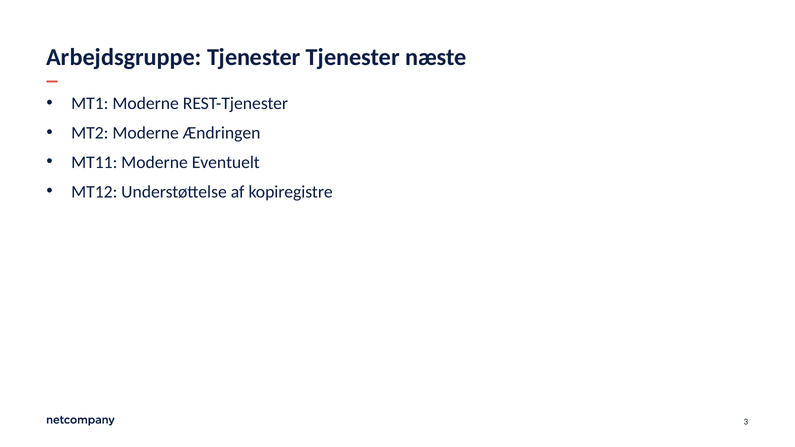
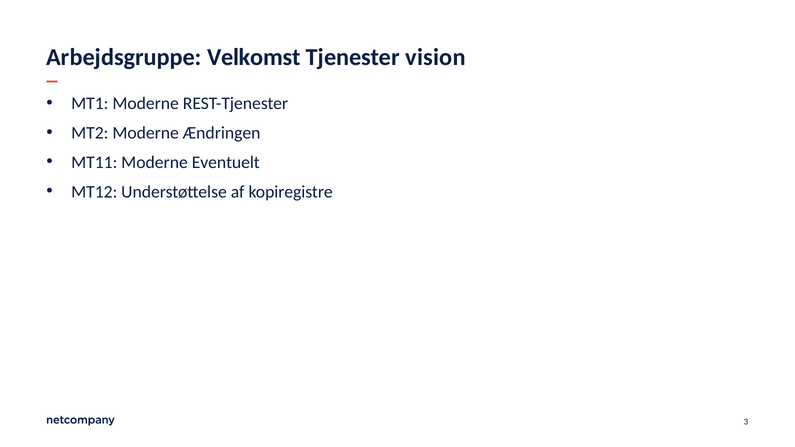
Arbejdsgruppe Tjenester: Tjenester -> Velkomst (254, 57)
næste: næste -> vision (436, 57)
